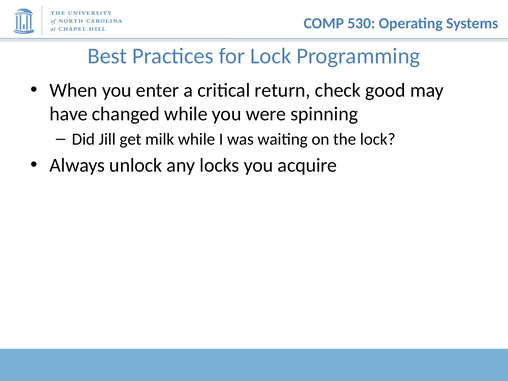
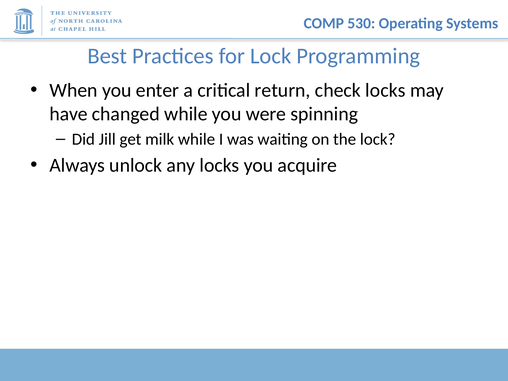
check good: good -> locks (385, 90)
